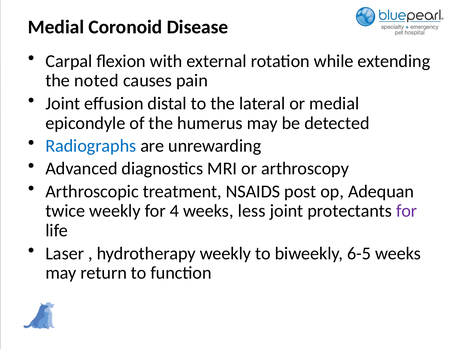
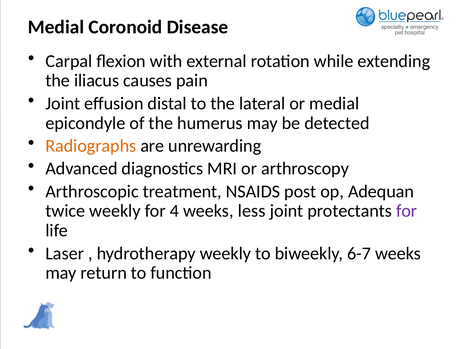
noted: noted -> iliacus (97, 81)
Radiographs colour: blue -> orange (91, 146)
6-5: 6-5 -> 6-7 (359, 254)
